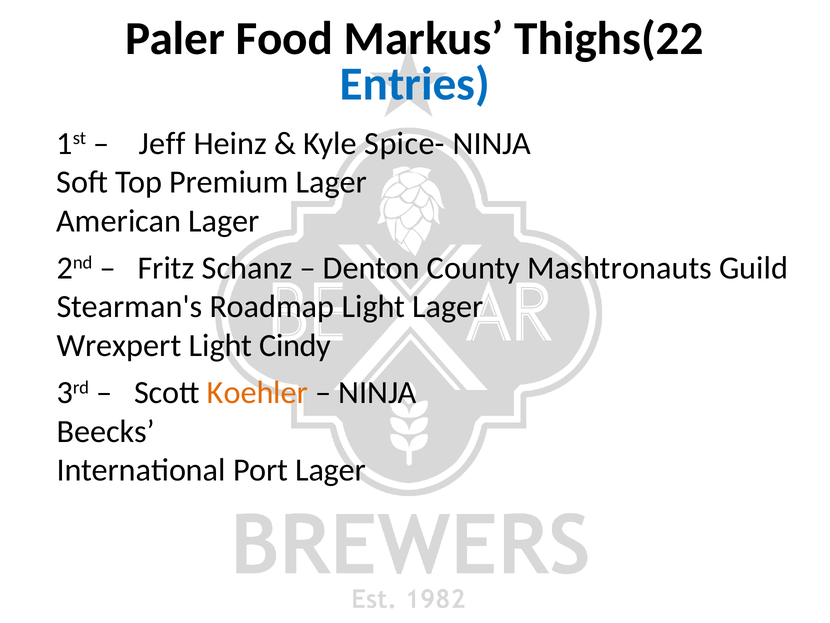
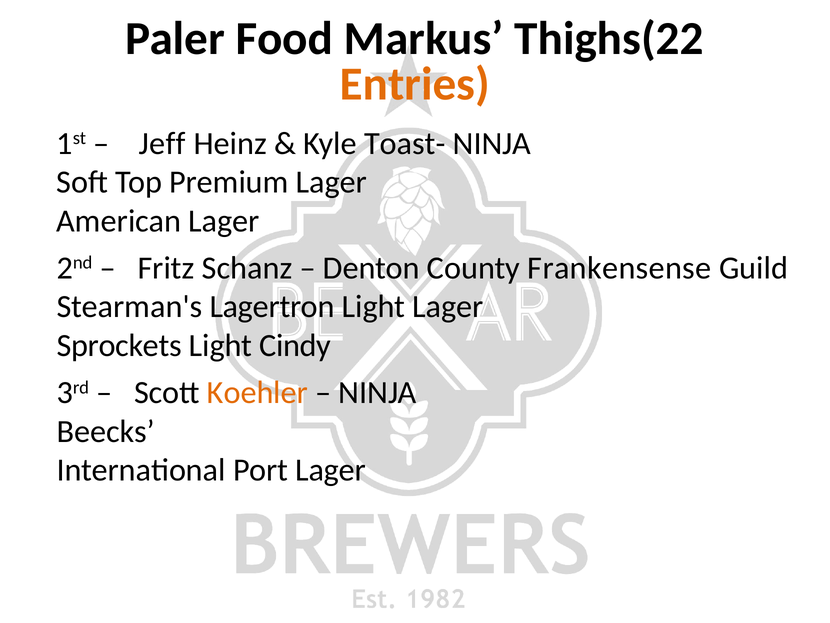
Entries colour: blue -> orange (415, 84)
Spice-: Spice- -> Toast- (405, 143)
Mashtronauts: Mashtronauts -> Frankensense (619, 268)
Roadmap: Roadmap -> Lagertron (272, 307)
Wrexpert: Wrexpert -> Sprockets (119, 345)
